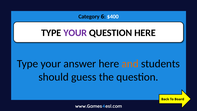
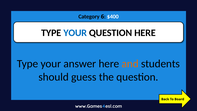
YOUR colour: purple -> blue (75, 33)
